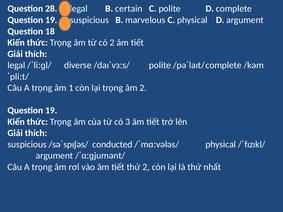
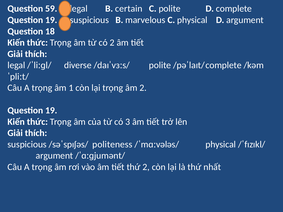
28: 28 -> 59 (51, 9)
conducted: conducted -> politeness (112, 145)
